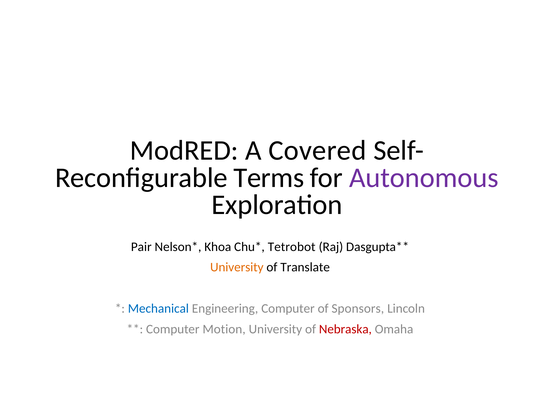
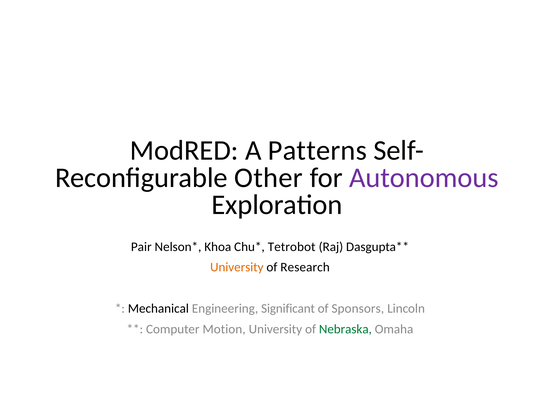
Covered: Covered -> Patterns (317, 151)
Terms: Terms -> Other (269, 178)
Translate: Translate -> Research (305, 268)
Mechanical colour: blue -> black (158, 309)
Engineering Computer: Computer -> Significant (288, 309)
Nebraska colour: red -> green (345, 330)
